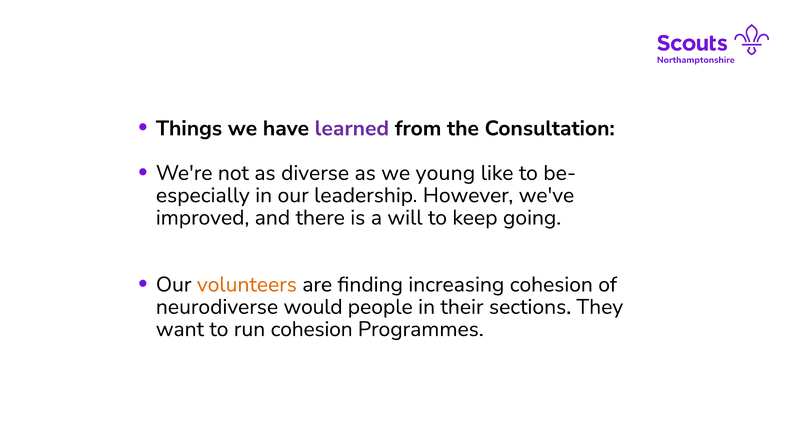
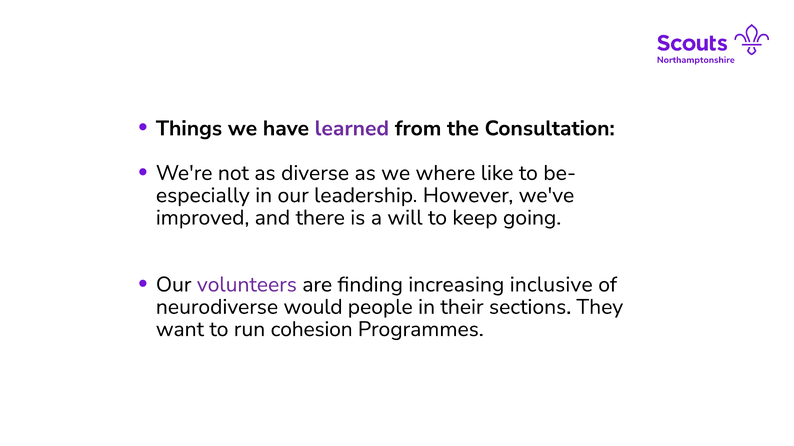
young: young -> where (445, 173)
volunteers colour: orange -> purple (247, 285)
increasing cohesion: cohesion -> inclusive (551, 285)
